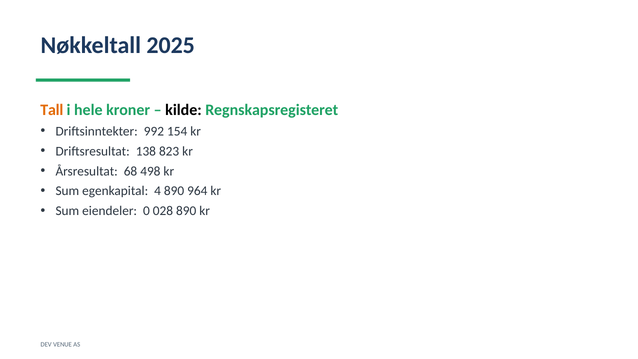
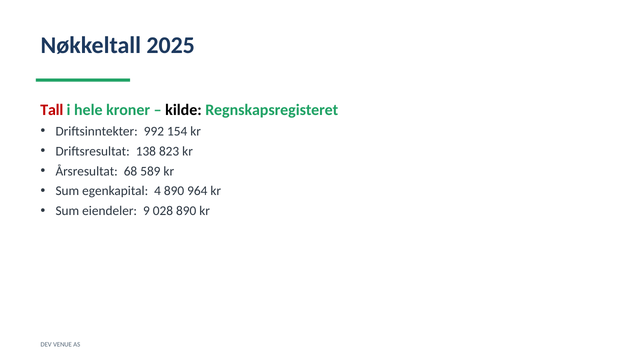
Tall colour: orange -> red (52, 110)
498: 498 -> 589 (150, 171)
0: 0 -> 9 (146, 211)
